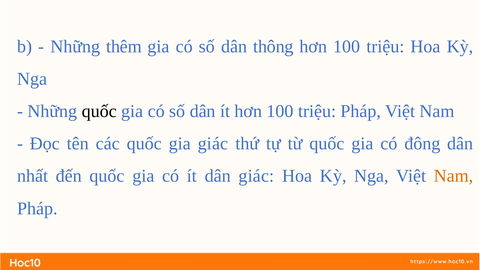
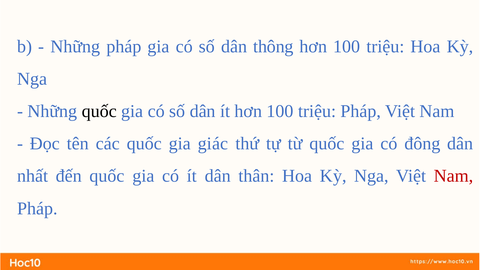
Những thêm: thêm -> pháp (124, 46)
dân giác: giác -> thân (256, 176)
Nam colour: orange -> red (454, 176)
